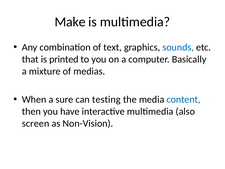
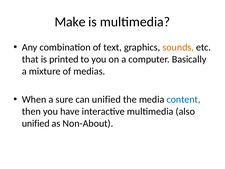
sounds colour: blue -> orange (178, 47)
can testing: testing -> unified (106, 99)
screen: screen -> unified (36, 123)
Non-Vision: Non-Vision -> Non-About (88, 123)
